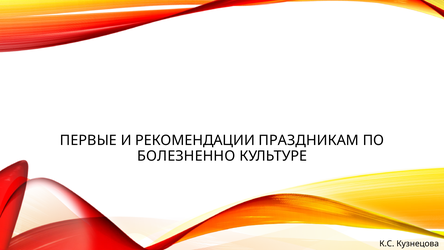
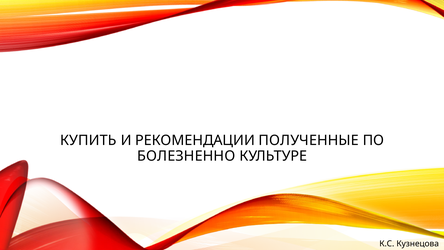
ПЕРВЫЕ: ПЕРВЫЕ -> КУПИТЬ (88, 140)
ПРАЗДНИКАМ: ПРАЗДНИКАМ -> ПОЛУЧЕННЫЕ (309, 140)
